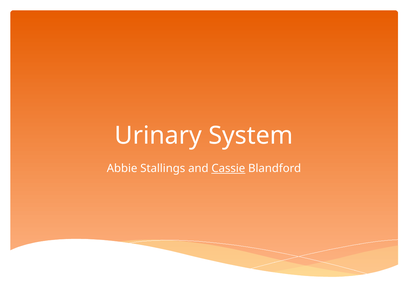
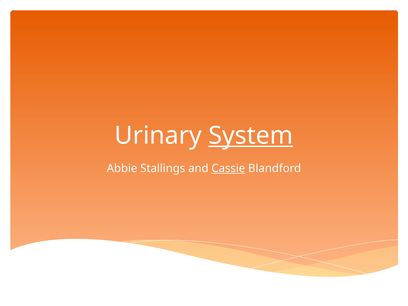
System underline: none -> present (251, 136)
